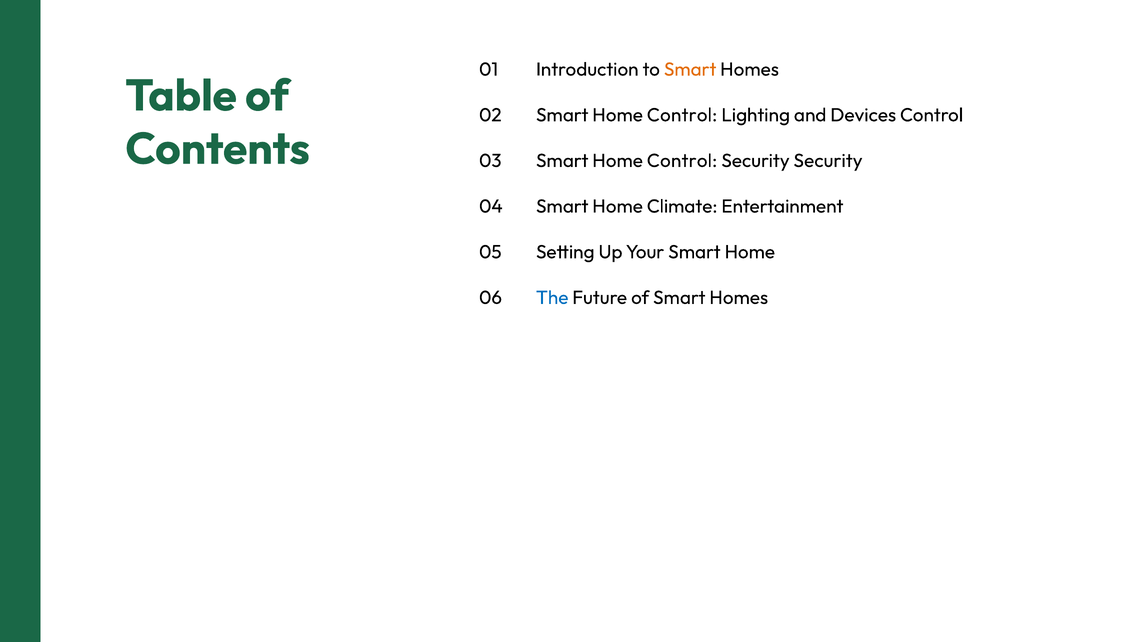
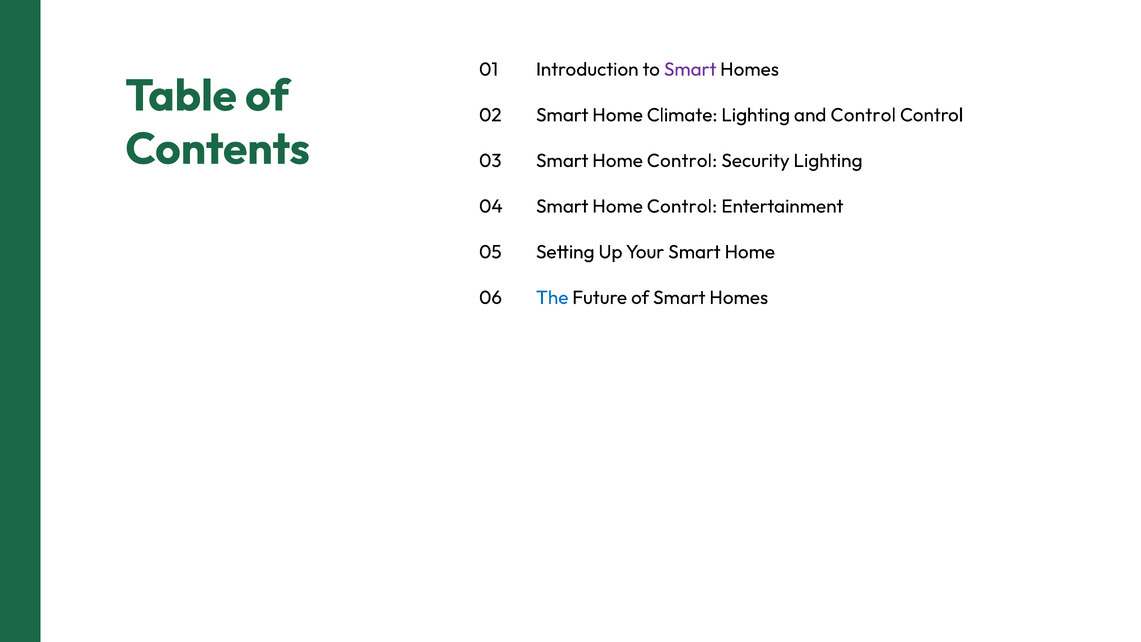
Smart colour: orange -> purple (690, 69)
02 Smart Home Control: Control -> Climate (682, 115)
and Devices: Devices -> Control (863, 115)
Security Security: Security -> Lighting (828, 161)
04 Smart Home Climate: Climate -> Control (682, 206)
